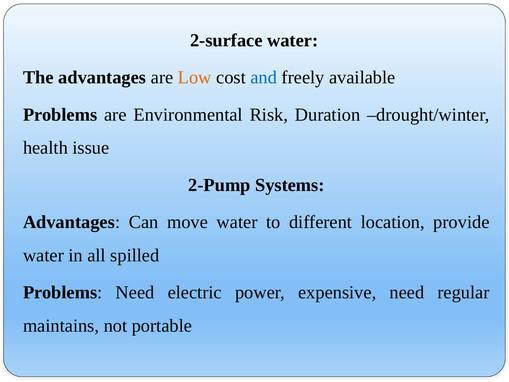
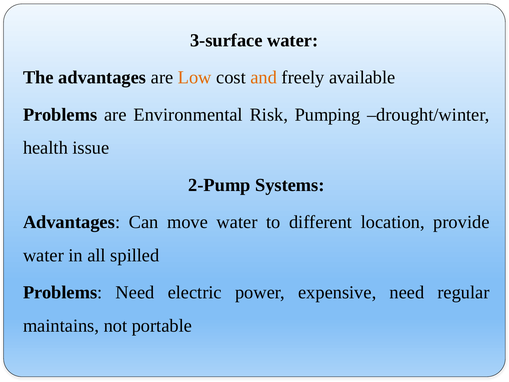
2-surface: 2-surface -> 3-surface (226, 40)
and colour: blue -> orange (264, 78)
Duration: Duration -> Pumping (328, 115)
